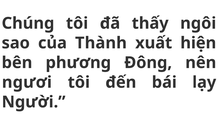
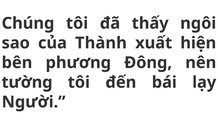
ngươi: ngươi -> tường (27, 82)
